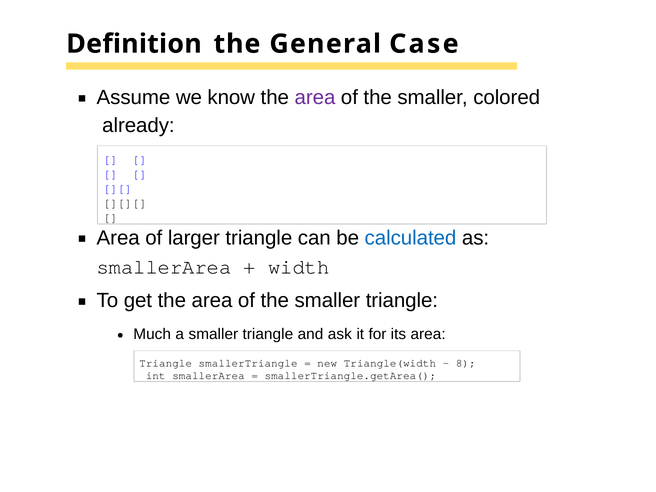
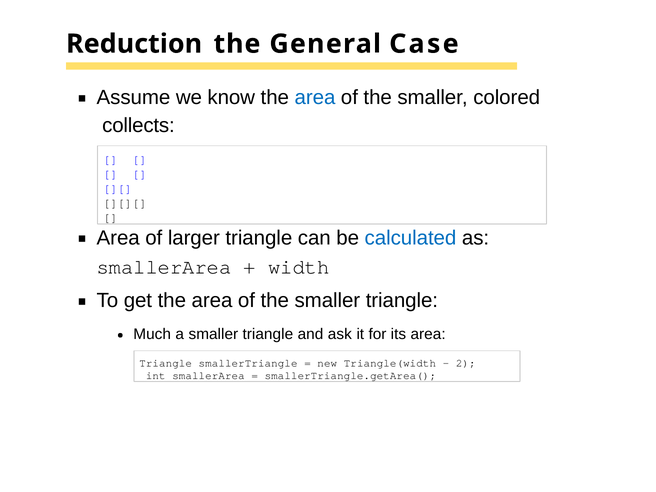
Definition: Definition -> Reduction (134, 44)
area colour: purple -> blue (315, 97)
already: already -> collects (138, 125)
8: 8 -> 2 (466, 363)
